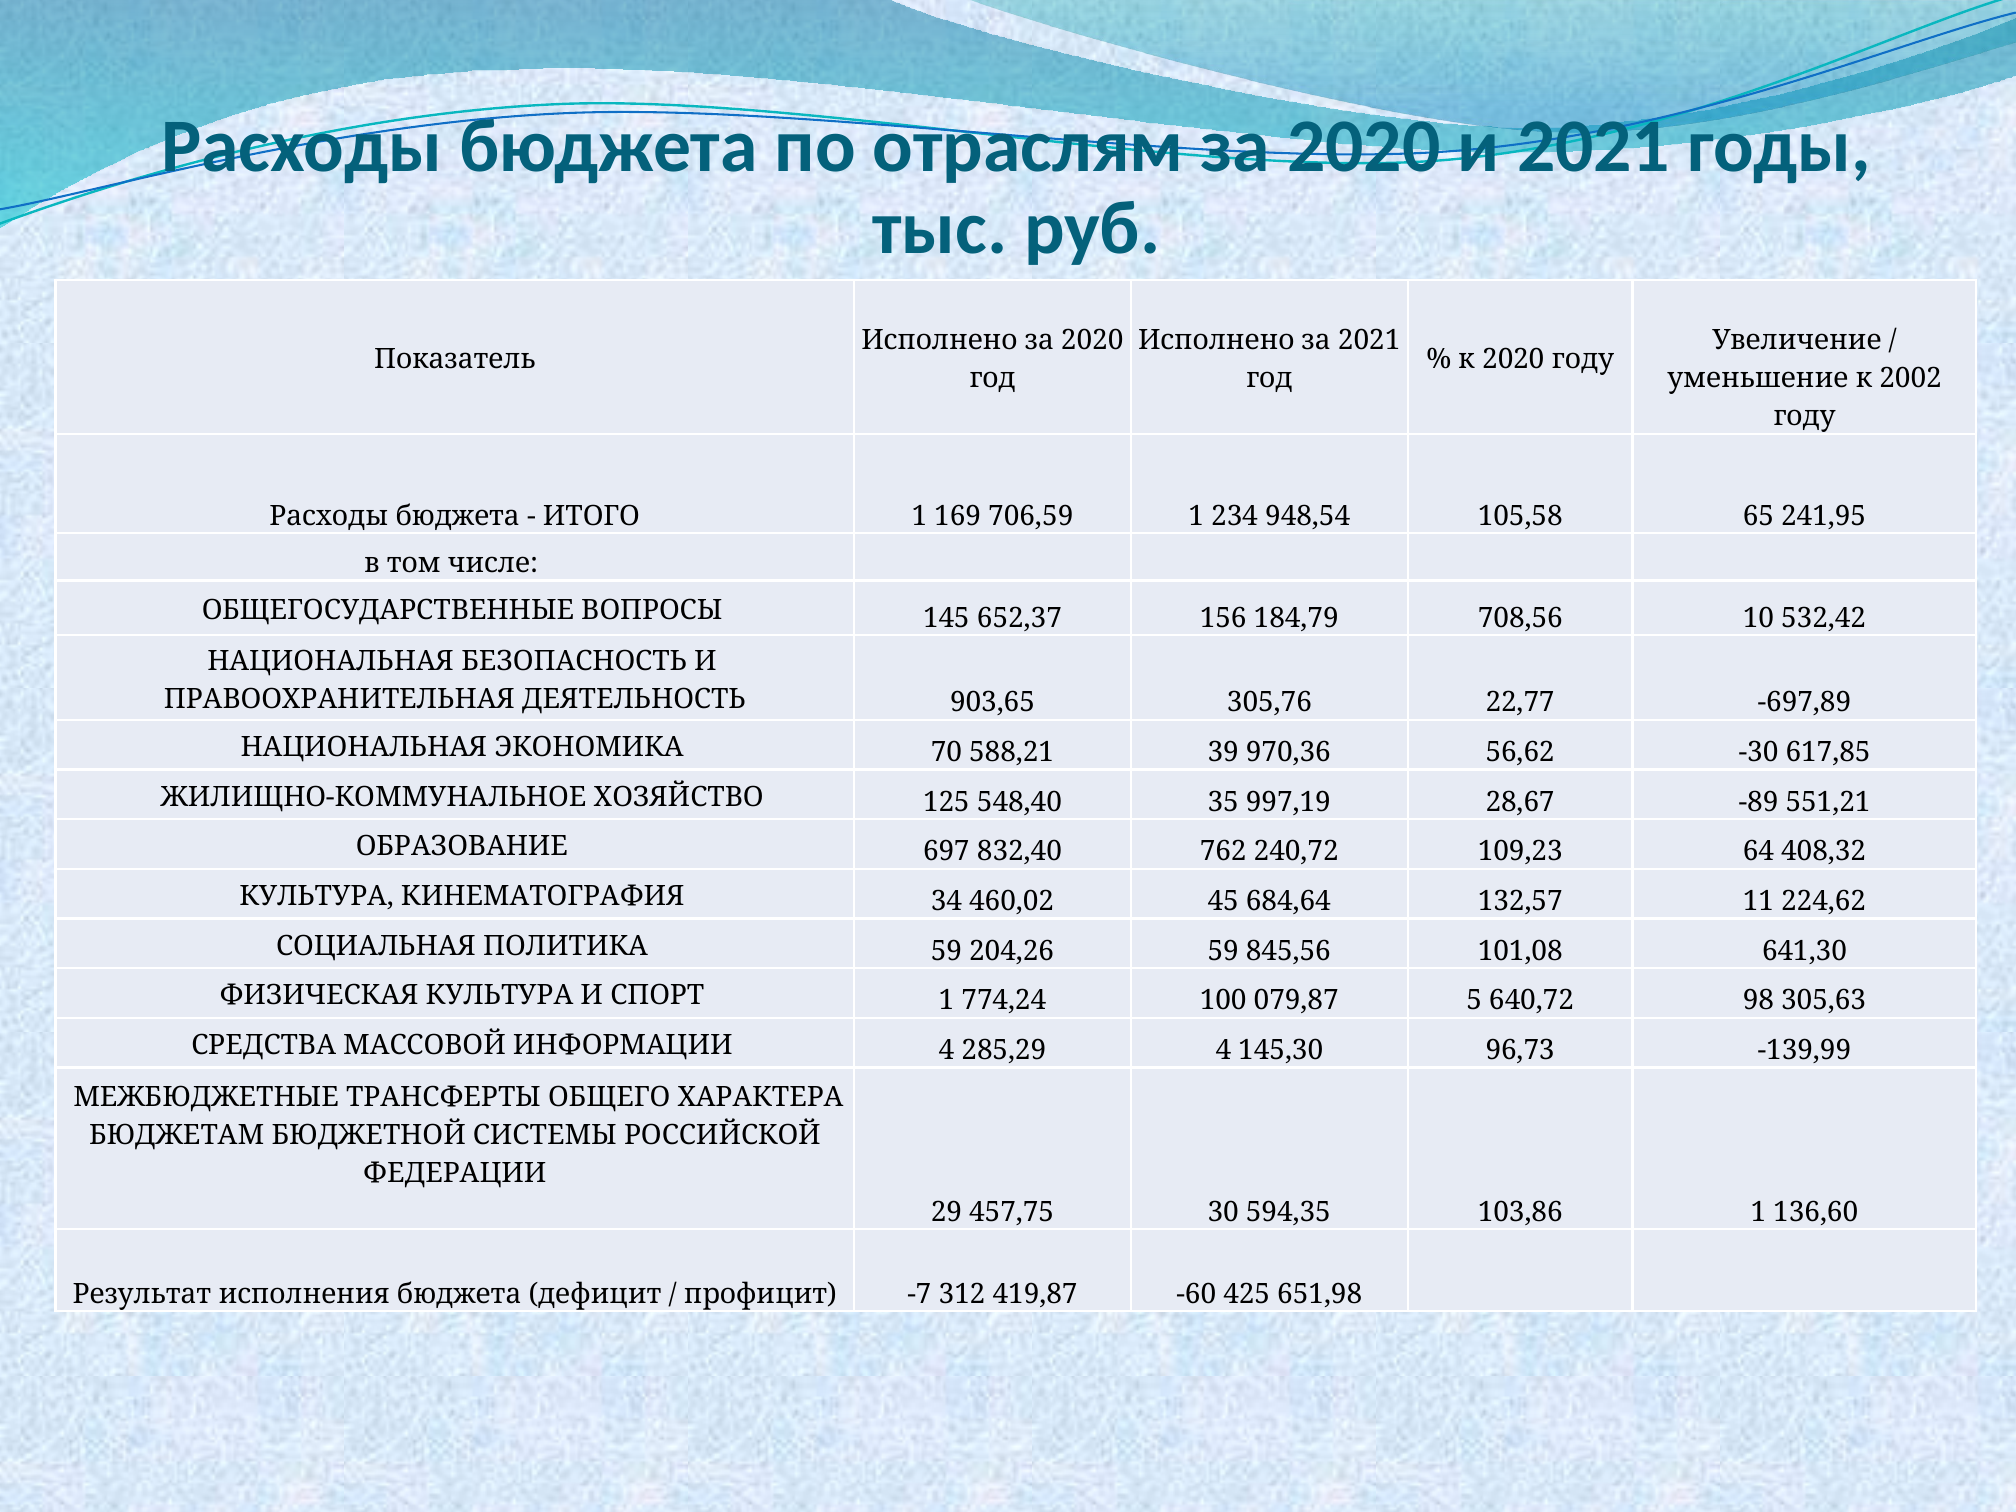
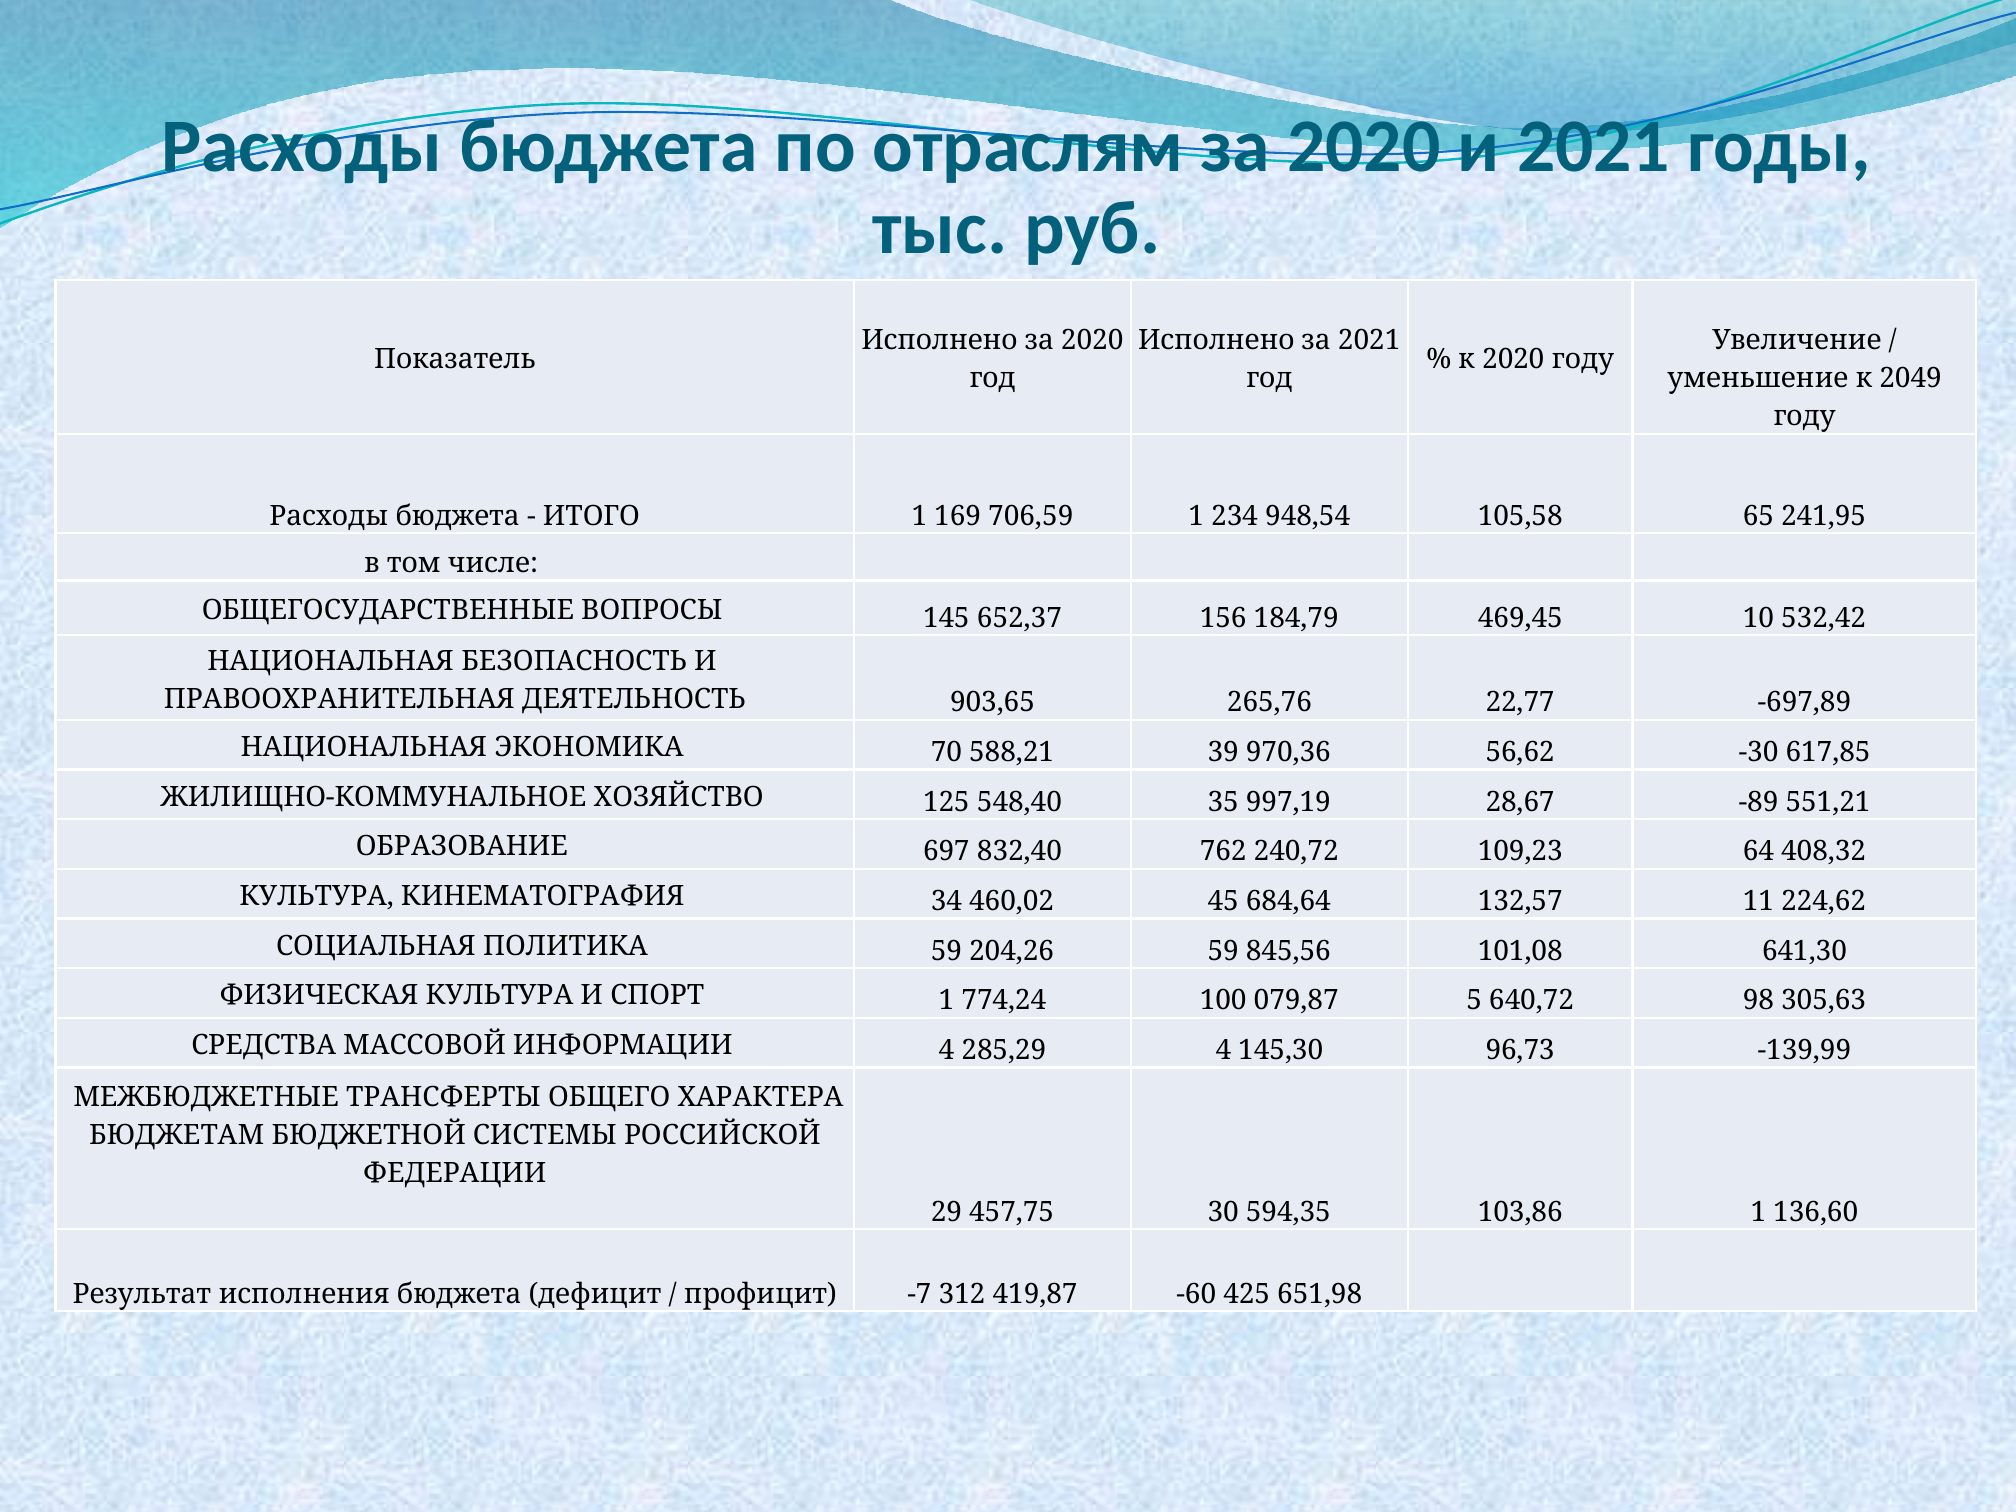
2002: 2002 -> 2049 (1911, 378)
708,56: 708,56 -> 469,45 (1520, 618)
305,76: 305,76 -> 265,76 (1269, 702)
